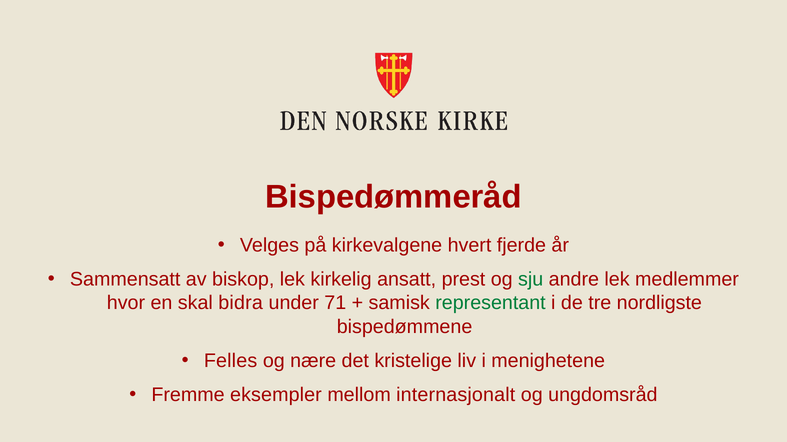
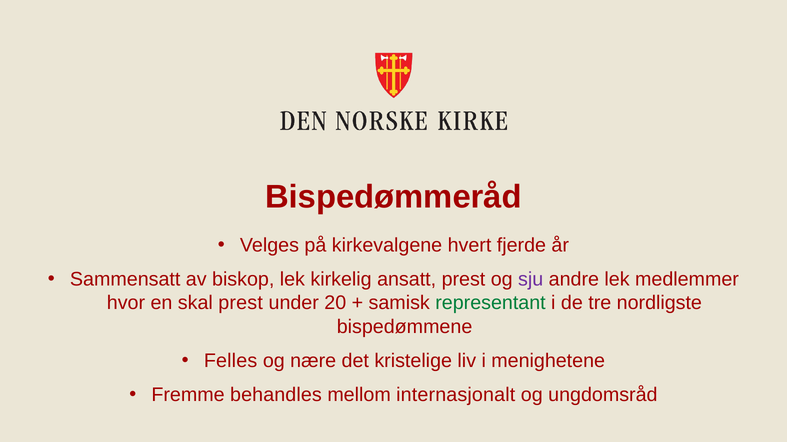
sju colour: green -> purple (531, 280)
skal bidra: bidra -> prest (241, 303)
71: 71 -> 20 (335, 303)
eksempler: eksempler -> behandles (276, 396)
